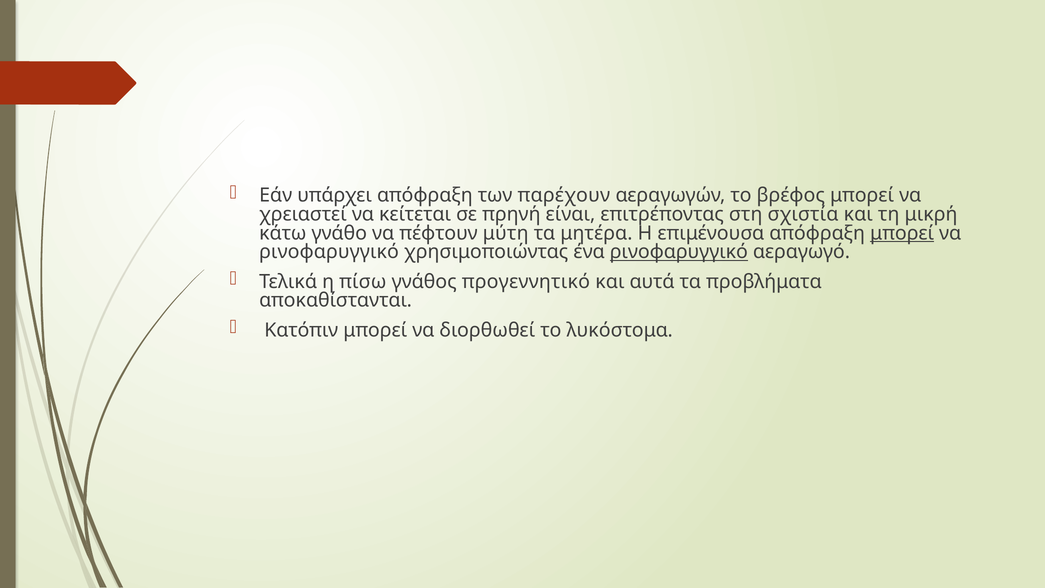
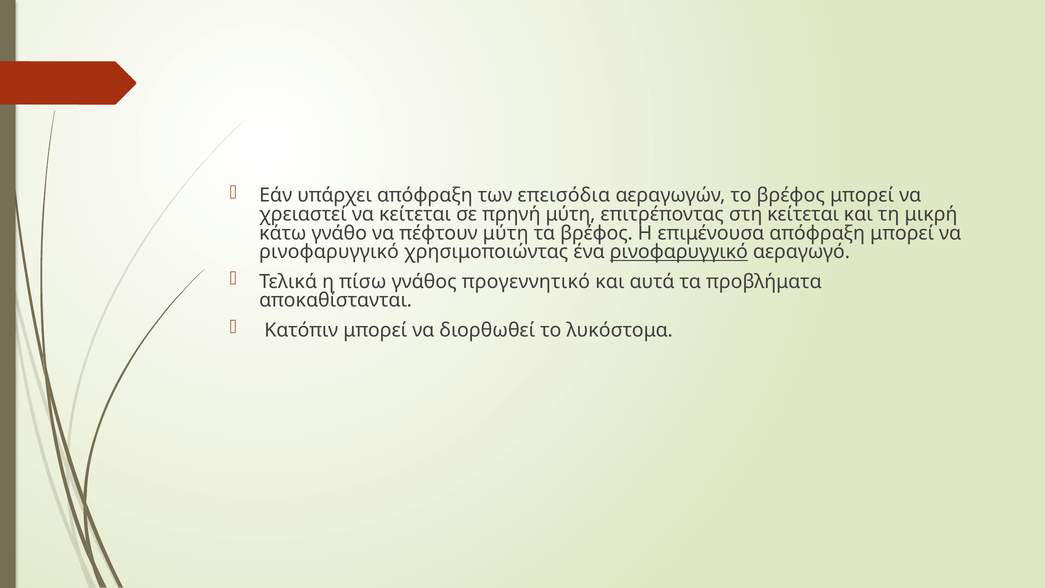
παρέχουν: παρέχουν -> επεισόδια (564, 195)
πρηνή είναι: είναι -> μύτη (571, 214)
στη σχιστία: σχιστία -> κείτεται (803, 214)
τα μητέρα: μητέρα -> βρέφος (597, 233)
μπορεί underline: present -> none (902, 233)
